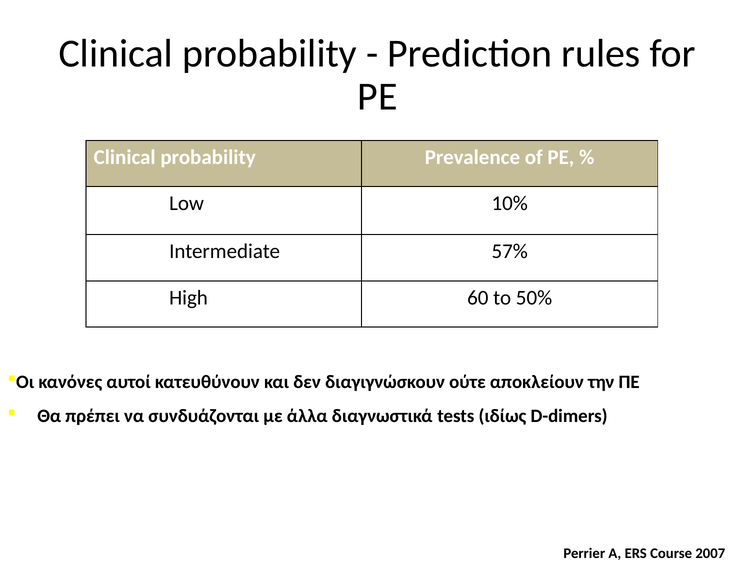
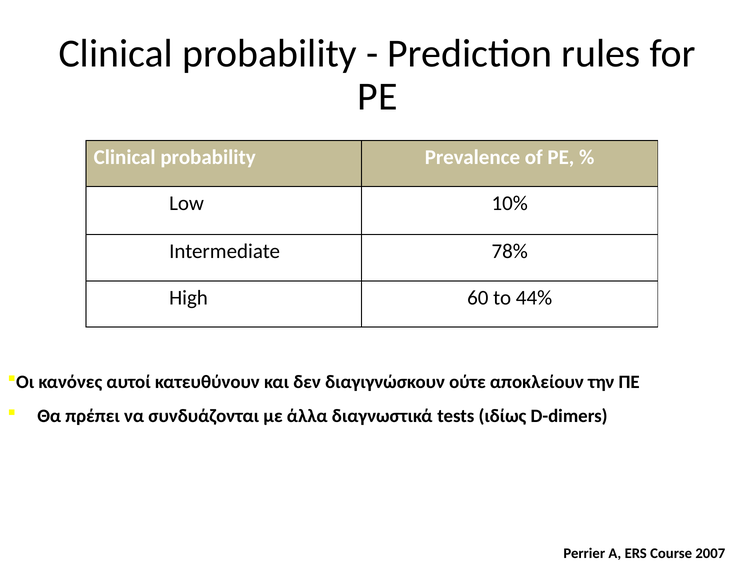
57%: 57% -> 78% (510, 252)
50%: 50% -> 44% (534, 298)
